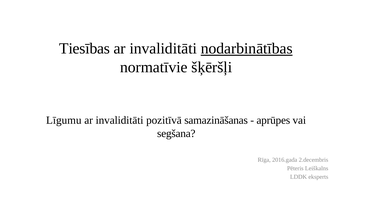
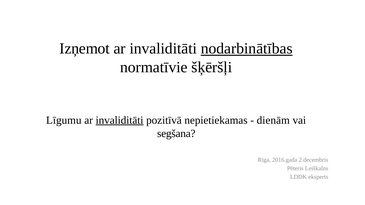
Tiesības: Tiesības -> Izņemot (85, 49)
invaliditāti underline: none -> present (120, 120)
samazināšanas: samazināšanas -> nepietiekamas (216, 120)
aprūpes: aprūpes -> dienām (273, 120)
